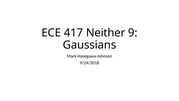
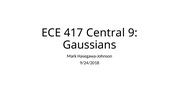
Neither: Neither -> Central (106, 33)
